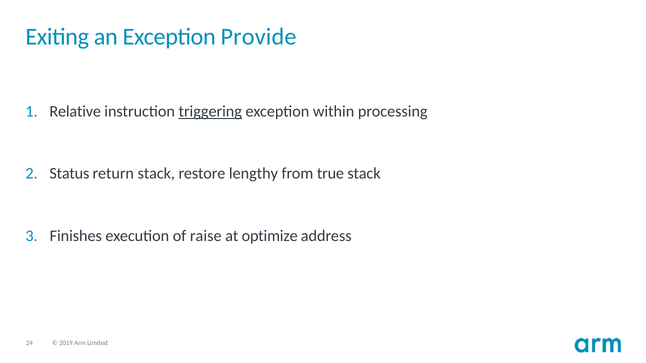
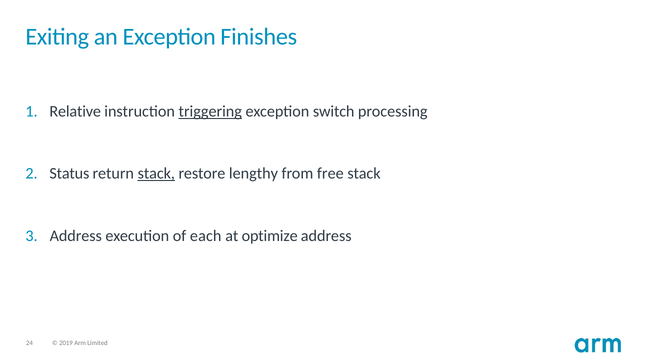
Provide: Provide -> Finishes (259, 37)
within: within -> switch (334, 112)
stack underline: none -> present (156, 174)
true: true -> free (330, 174)
Finishes: Finishes -> Address (76, 236)
raise: raise -> each (206, 236)
